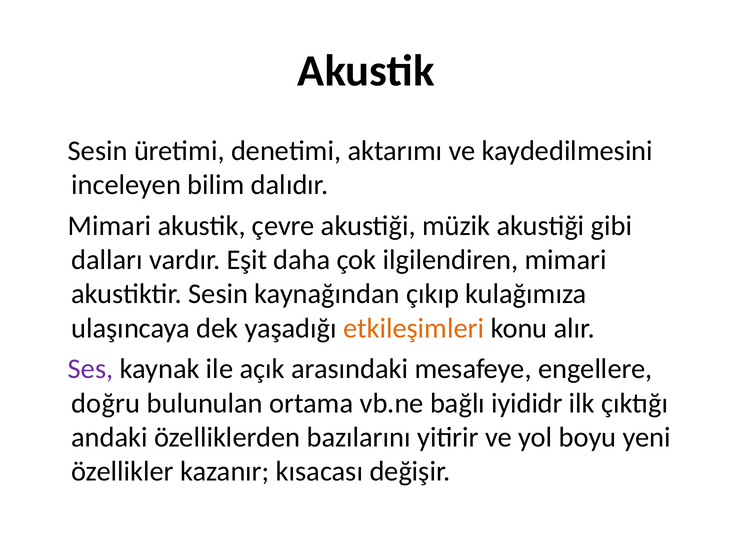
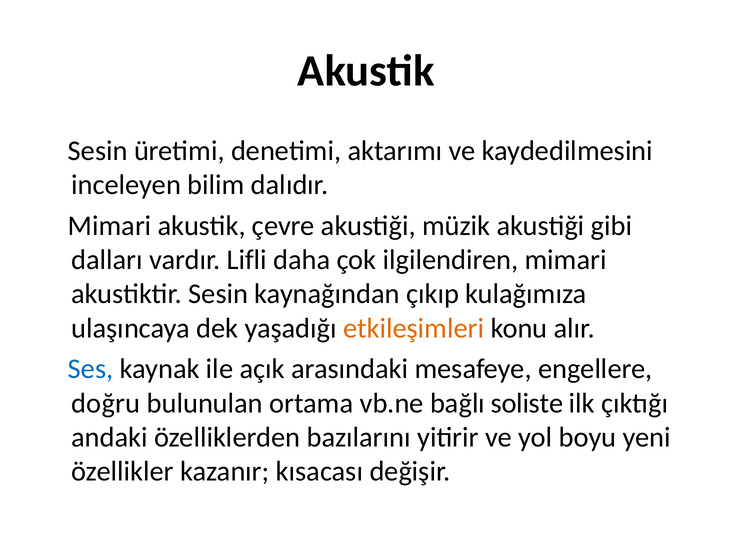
Eşit: Eşit -> Lifli (247, 260)
Ses colour: purple -> blue (91, 369)
iyididr: iyididr -> soliste (527, 403)
